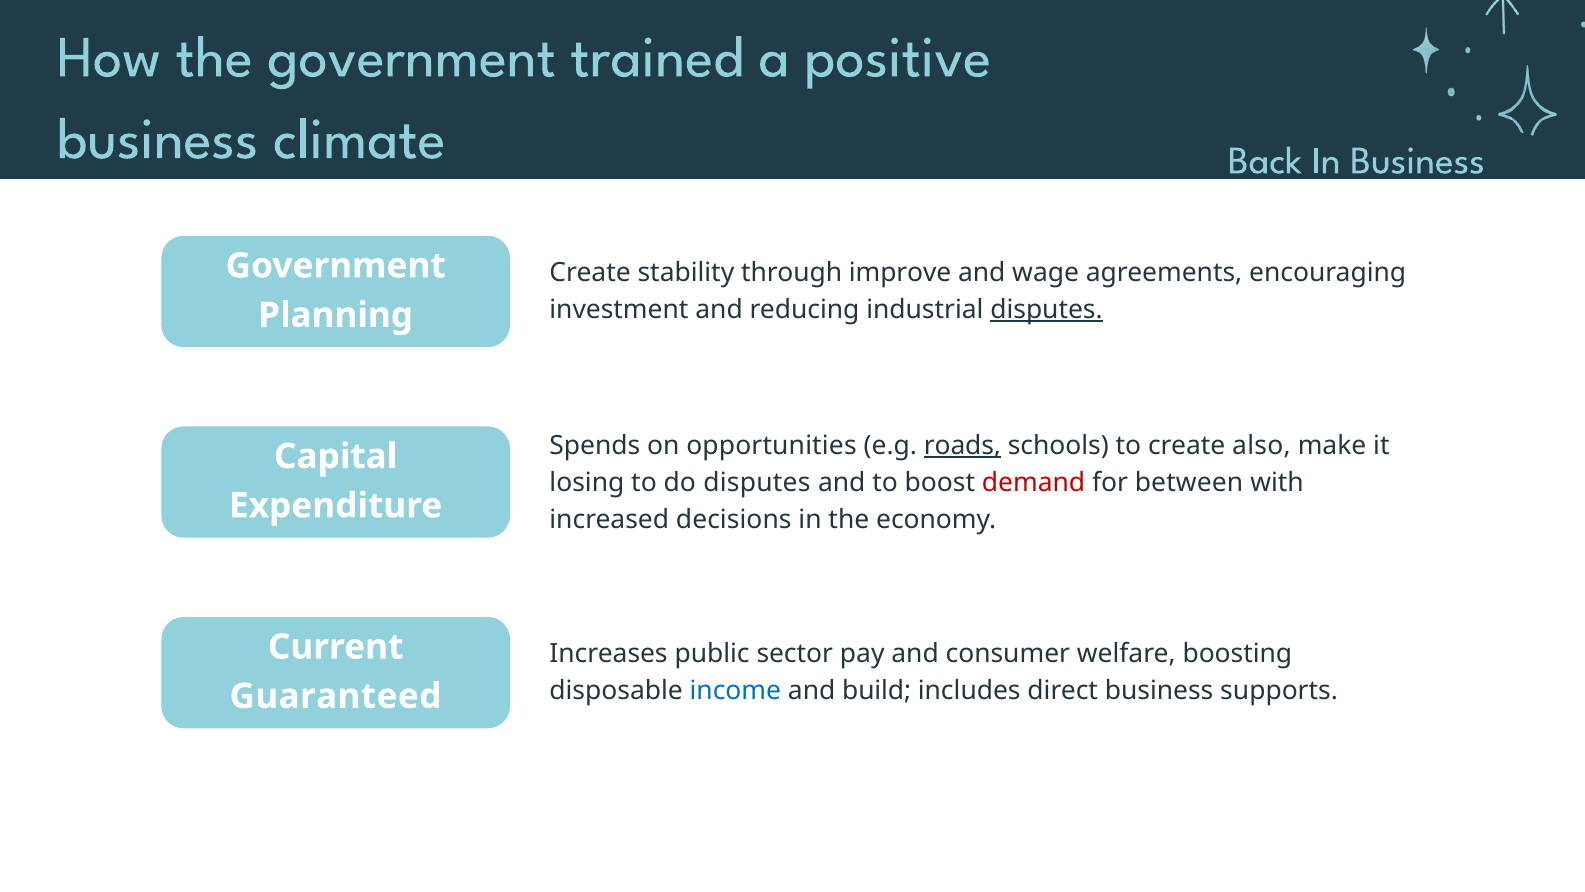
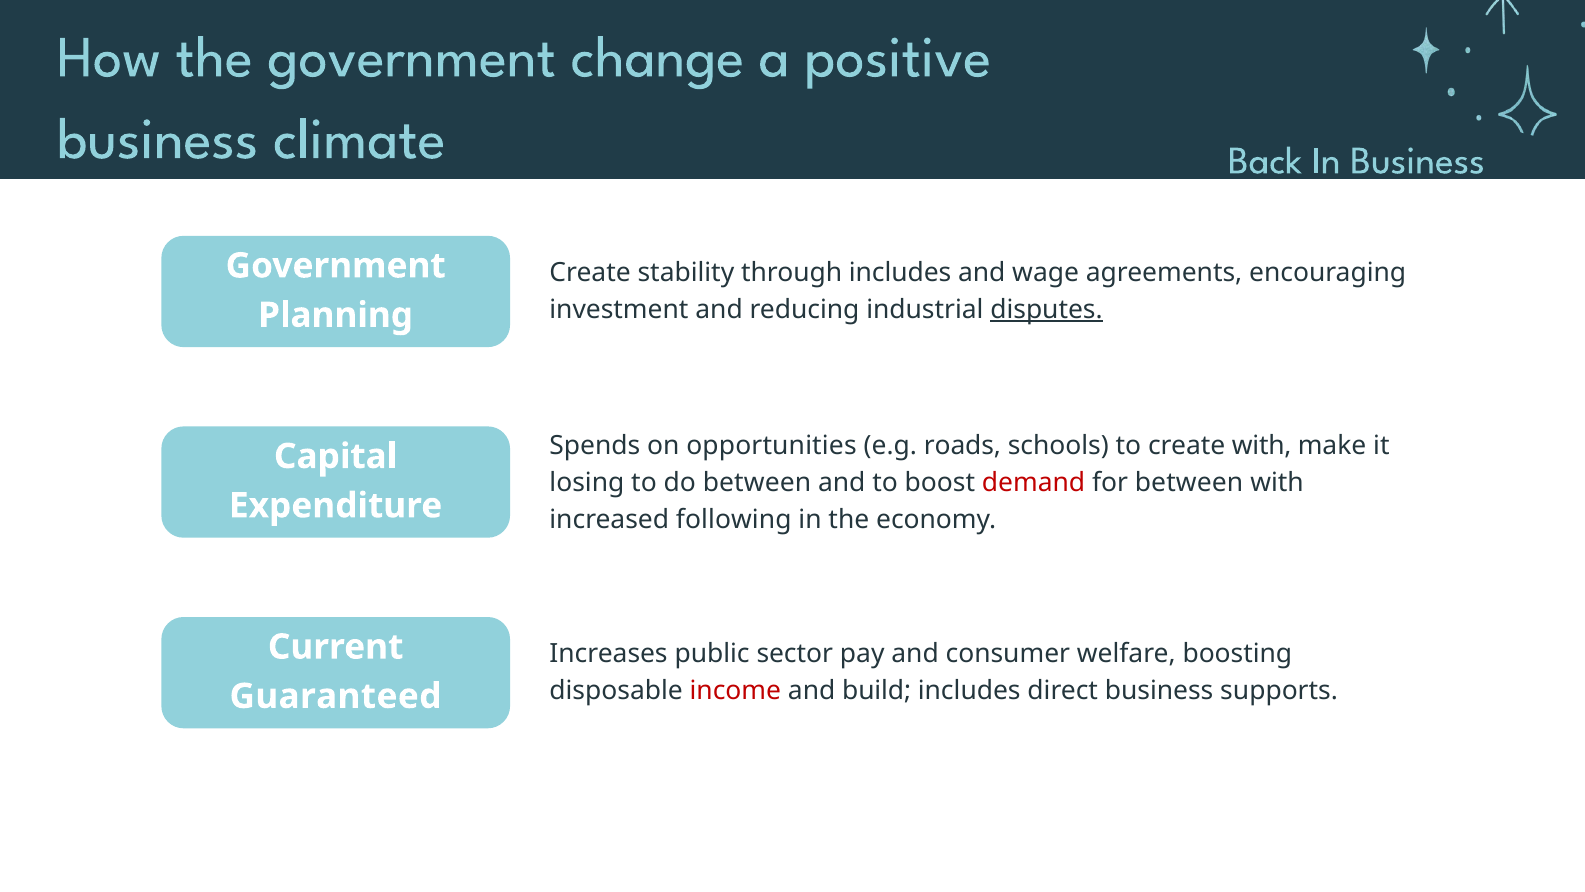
trained: trained -> change (657, 57)
through improve: improve -> includes (900, 272)
roads underline: present -> none (962, 445)
create also: also -> with (1262, 445)
do disputes: disputes -> between (757, 482)
decisions: decisions -> following (734, 519)
income colour: blue -> red (735, 691)
